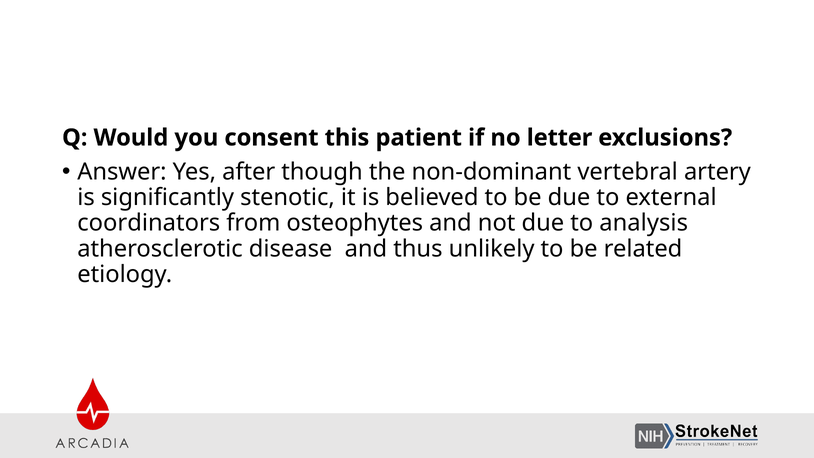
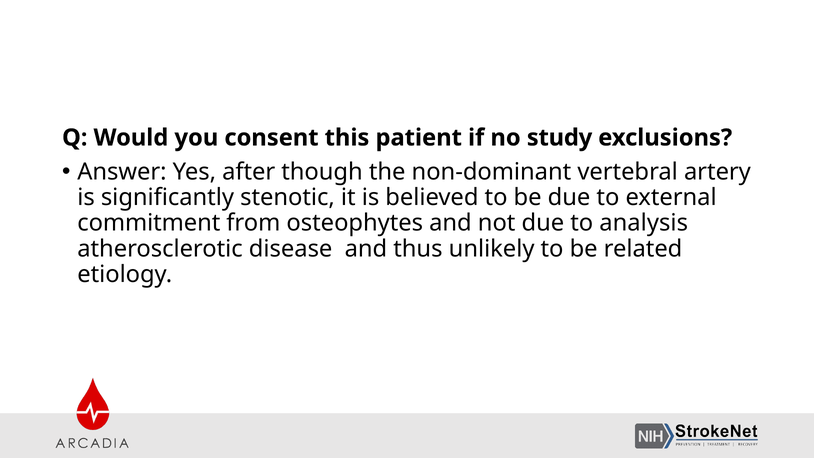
letter: letter -> study (560, 138)
coordinators: coordinators -> commitment (149, 223)
